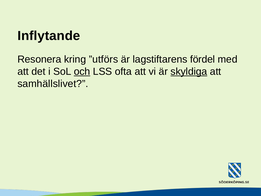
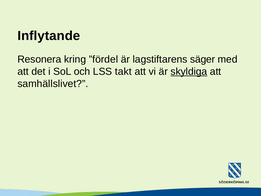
”utförs: ”utförs -> ”fördel (103, 59)
fördel: fördel -> säger (203, 59)
och underline: present -> none (82, 71)
ofta: ofta -> takt (123, 71)
